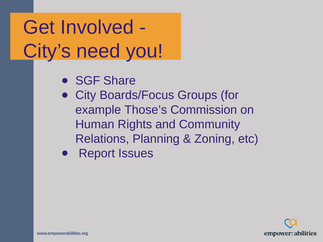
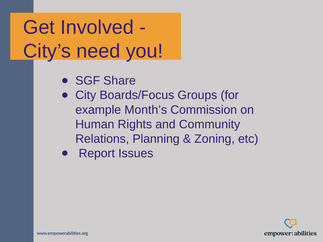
Those’s: Those’s -> Month’s (146, 110)
